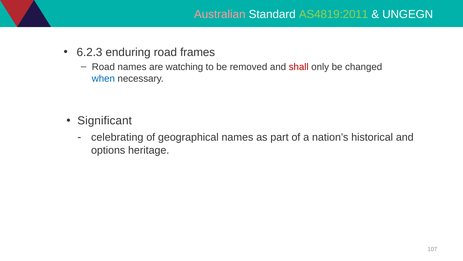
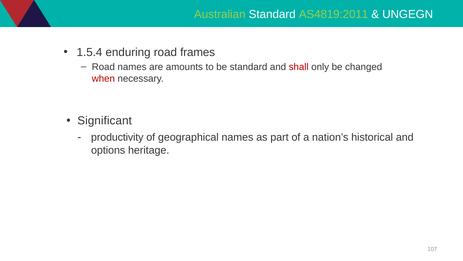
Australian colour: pink -> light green (220, 14)
6.2.3: 6.2.3 -> 1.5.4 (89, 52)
watching: watching -> amounts (184, 67)
be removed: removed -> standard (249, 67)
when colour: blue -> red (103, 78)
celebrating: celebrating -> productivity (117, 137)
